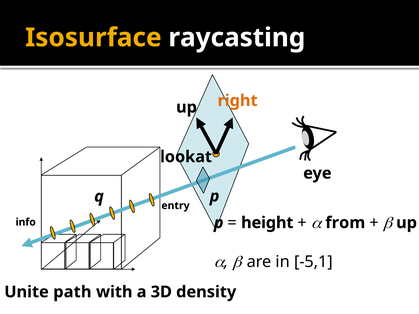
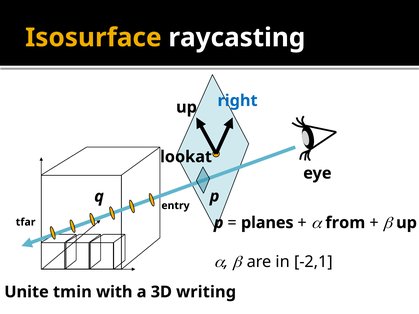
right colour: orange -> blue (238, 101)
height: height -> planes (267, 223)
info: info -> tfar (26, 222)
-5,1: -5,1 -> -2,1 (314, 262)
path: path -> tmin (72, 292)
density: density -> writing (206, 292)
